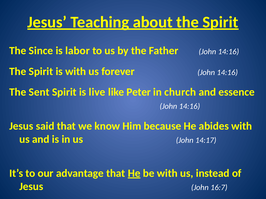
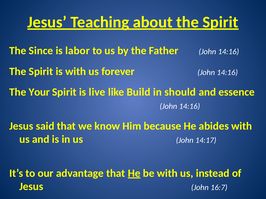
Sent: Sent -> Your (39, 92)
Peter: Peter -> Build (139, 92)
church: church -> should (180, 92)
